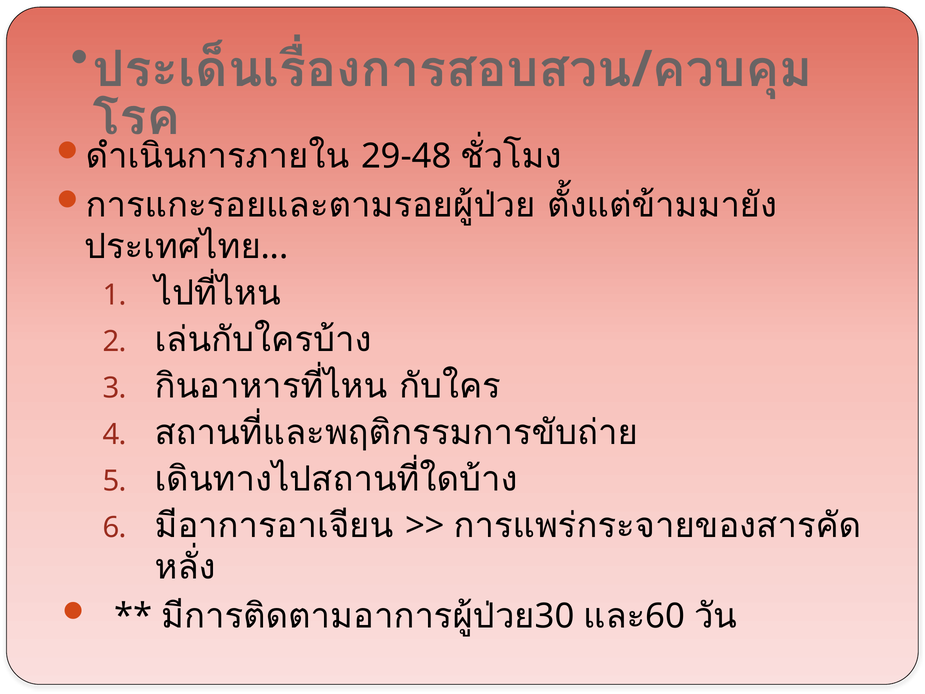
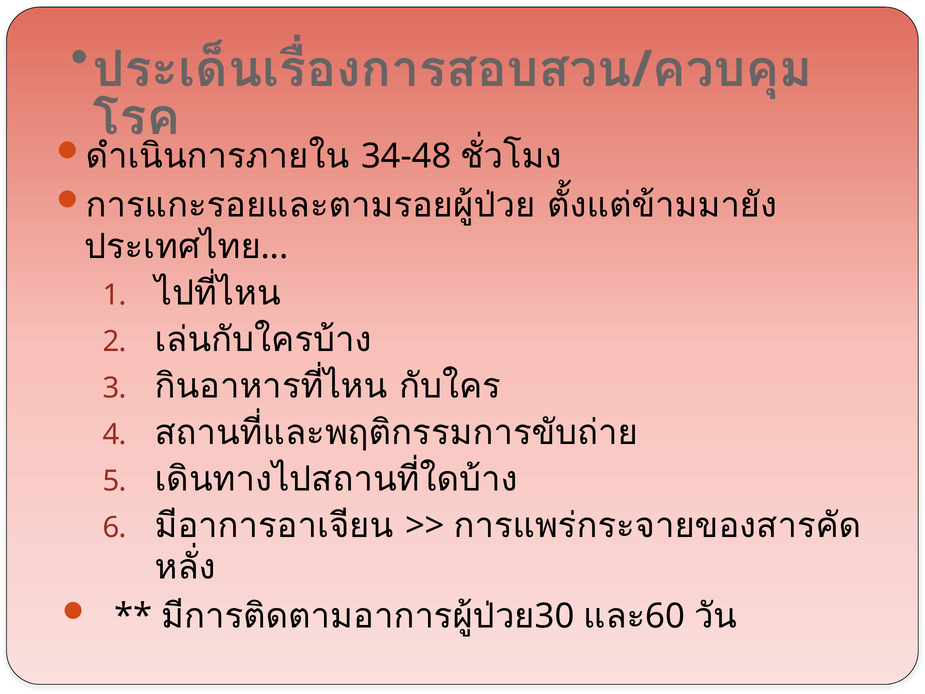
29-48: 29-48 -> 34-48 (406, 156)
